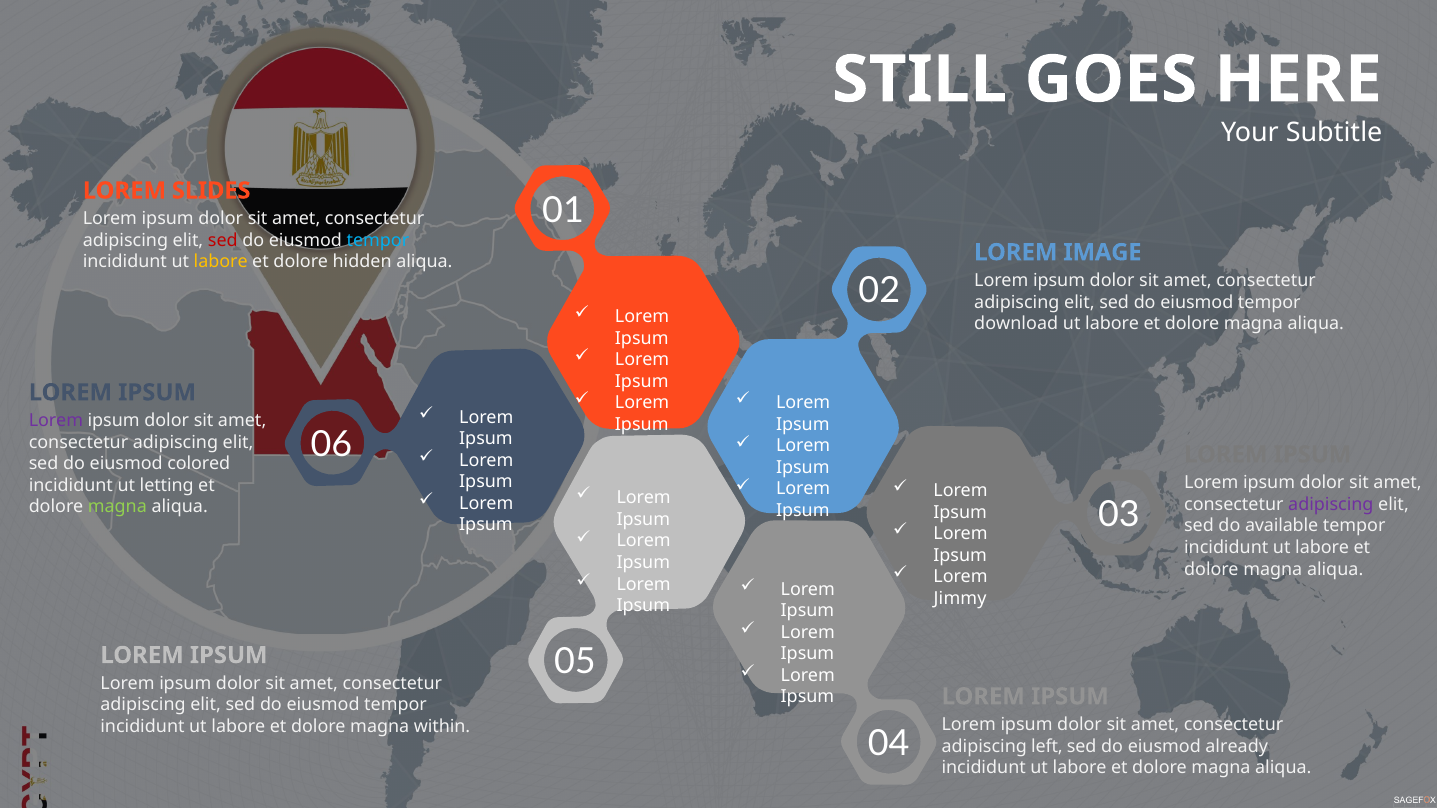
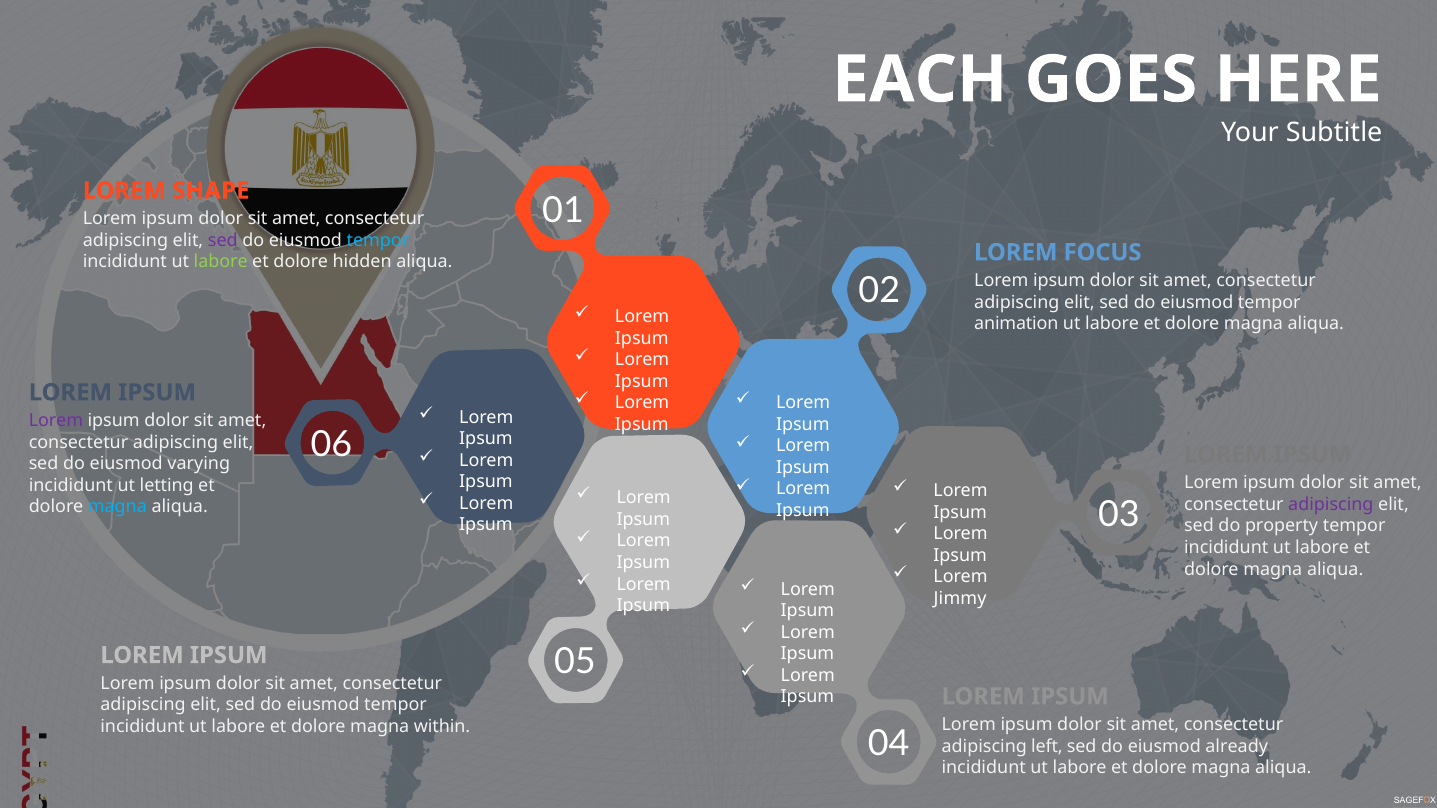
STILL: STILL -> EACH (920, 80)
SLIDES: SLIDES -> SHAPE (211, 191)
sed colour: red -> purple (223, 241)
labore colour: yellow -> light green (221, 262)
IMAGE: IMAGE -> FOCUS (1103, 252)
download: download -> animation (1016, 324)
colored: colored -> varying (199, 464)
magna colour: light green -> light blue (117, 507)
available: available -> property (1282, 526)
